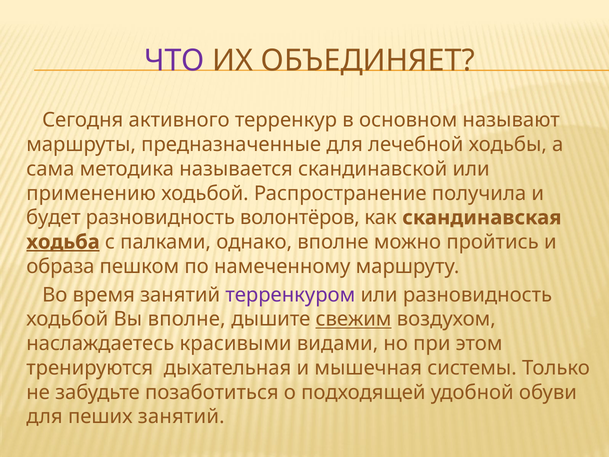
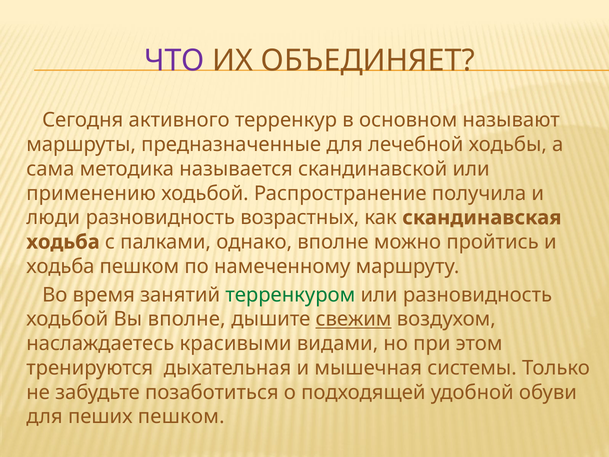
будет: будет -> люди (53, 218)
волонтёров: волонтёров -> возрастных (300, 218)
ходьба underline: present -> none (63, 242)
образа: образа -> ходьба (60, 266)
терренкуром colour: purple -> green (290, 295)
пеших занятий: занятий -> пешком (181, 416)
